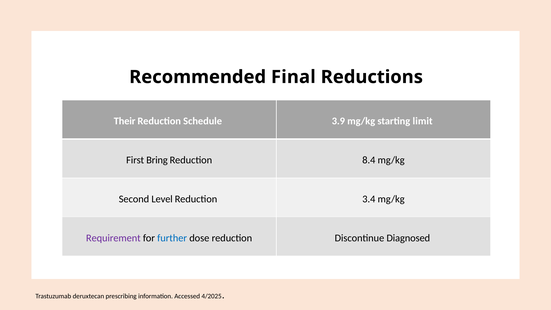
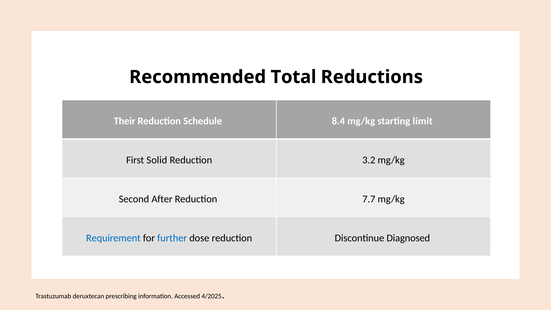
Final: Final -> Total (294, 77)
3.9: 3.9 -> 8.4 (338, 121)
Bring: Bring -> Solid (157, 160)
8.4: 8.4 -> 3.2 (369, 160)
Level: Level -> After (162, 199)
3.4: 3.4 -> 7.7 (369, 199)
Requirement colour: purple -> blue (113, 238)
